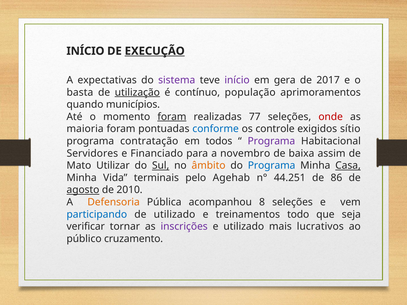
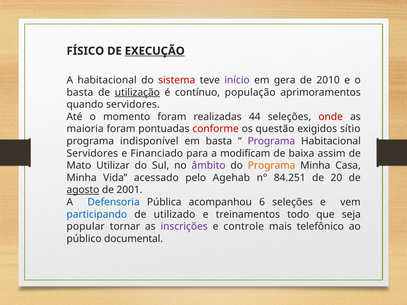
INÍCIO: INÍCIO -> FÍSICO (85, 51)
A expectativas: expectativas -> habitacional (107, 80)
sistema colour: purple -> red (177, 80)
2017: 2017 -> 2010 (328, 80)
quando municípios: municípios -> servidores (133, 105)
foram underline: present -> none (172, 117)
77: 77 -> 44 (255, 117)
conforme colour: blue -> red (216, 129)
controle: controle -> questão (275, 129)
contratação: contratação -> indisponível (149, 141)
em todos: todos -> basta (219, 141)
novembro: novembro -> modificam (245, 153)
Sul underline: present -> none (161, 166)
âmbito colour: orange -> purple (209, 166)
Programa colour: blue -> orange (272, 166)
Casa underline: present -> none (348, 166)
terminais: terminais -> acessado (156, 178)
44.251: 44.251 -> 84.251 (290, 178)
86: 86 -> 20 (336, 178)
2010: 2010 -> 2001 (130, 190)
Defensoria colour: orange -> blue (114, 202)
8: 8 -> 6 (262, 202)
verificar: verificar -> popular (86, 227)
e utilizado: utilizado -> controle (244, 227)
lucrativos: lucrativos -> telefônico (320, 227)
cruzamento: cruzamento -> documental (134, 239)
